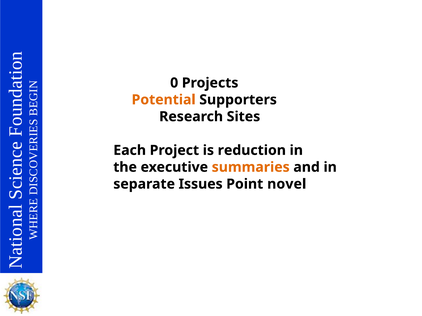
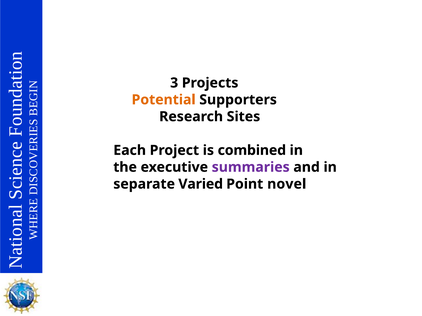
0: 0 -> 3 (174, 83)
reduction: reduction -> combined (252, 151)
summaries colour: orange -> purple (251, 167)
Issues: Issues -> Varied (201, 184)
